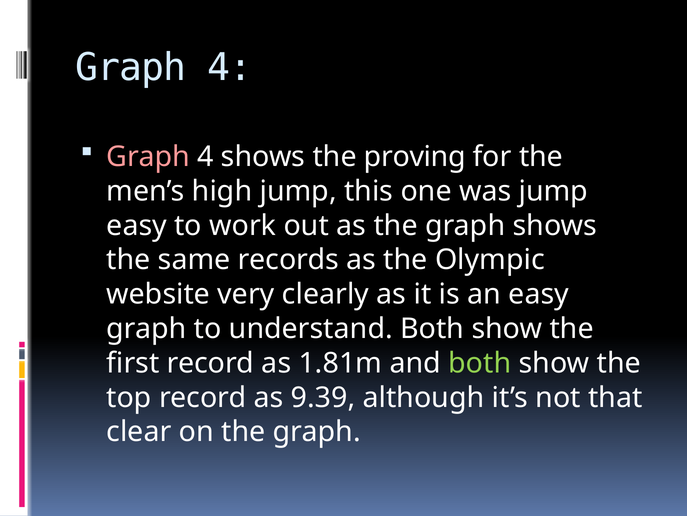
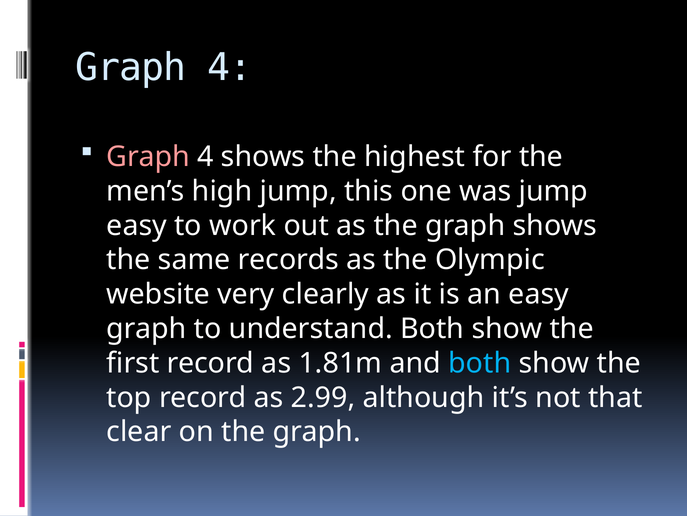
proving: proving -> highest (415, 157)
both colour: light green -> light blue (480, 363)
9.39: 9.39 -> 2.99 (323, 397)
